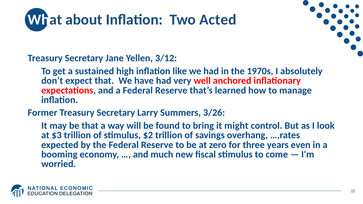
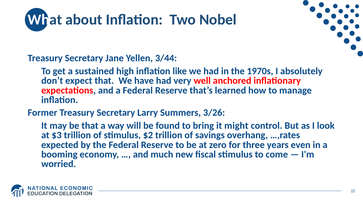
Acted: Acted -> Nobel (218, 20)
3/12: 3/12 -> 3/44 (166, 58)
